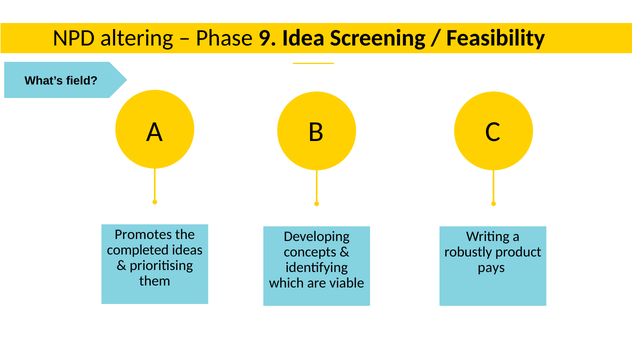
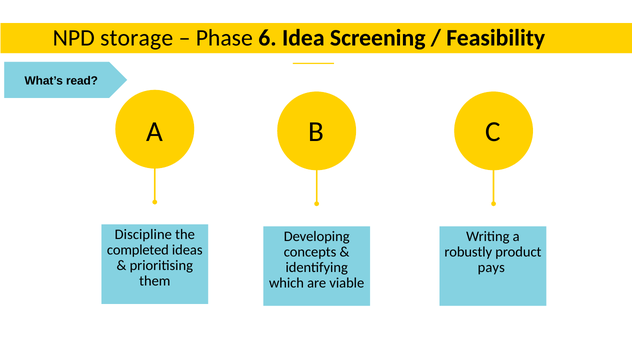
altering: altering -> storage (137, 38)
9: 9 -> 6 (268, 38)
field: field -> read (82, 81)
Promotes: Promotes -> Discipline (143, 235)
